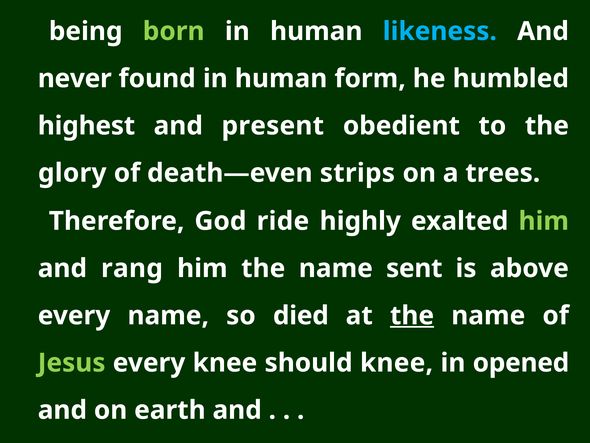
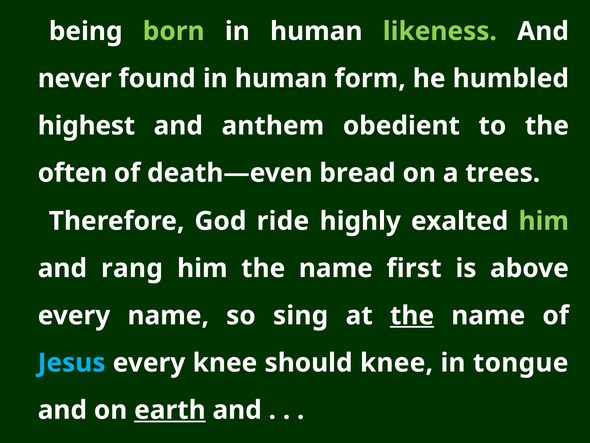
likeness colour: light blue -> light green (440, 31)
present: present -> anthem (273, 126)
glory: glory -> often (73, 173)
strips: strips -> bread (358, 173)
sent: sent -> first (414, 268)
died: died -> sing (301, 315)
Jesus colour: light green -> light blue (72, 362)
opened: opened -> tongue (521, 362)
earth underline: none -> present (170, 410)
